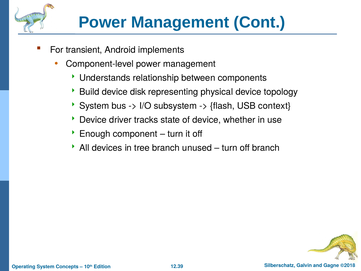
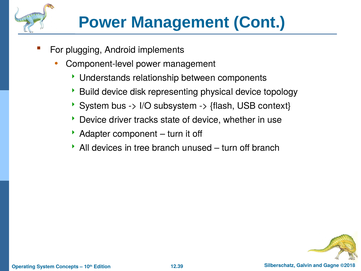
transient: transient -> plugging (84, 50)
Enough: Enough -> Adapter (95, 134)
